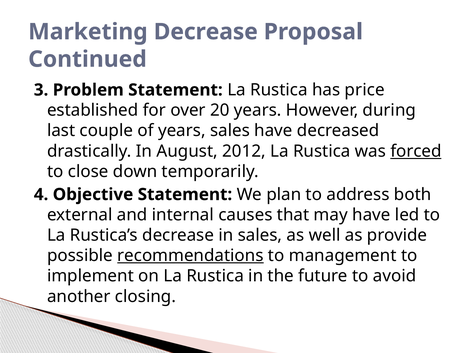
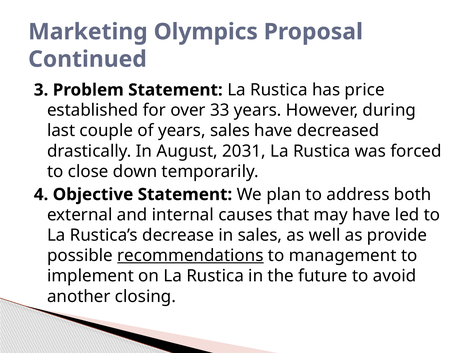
Marketing Decrease: Decrease -> Olympics (206, 32)
20: 20 -> 33 (220, 110)
2012: 2012 -> 2031 (244, 151)
forced underline: present -> none (416, 151)
